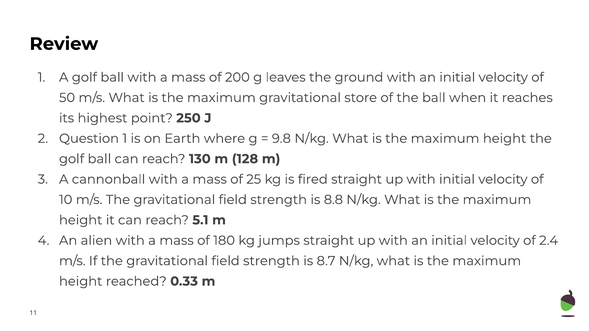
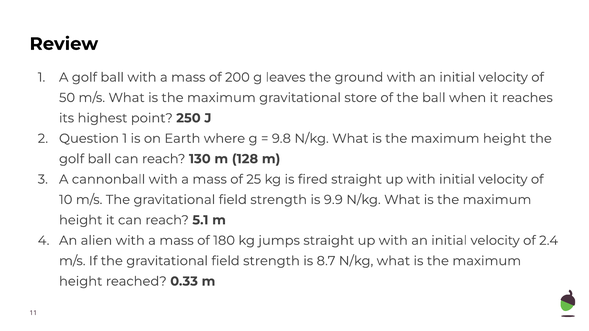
8.8: 8.8 -> 9.9 (333, 200)
